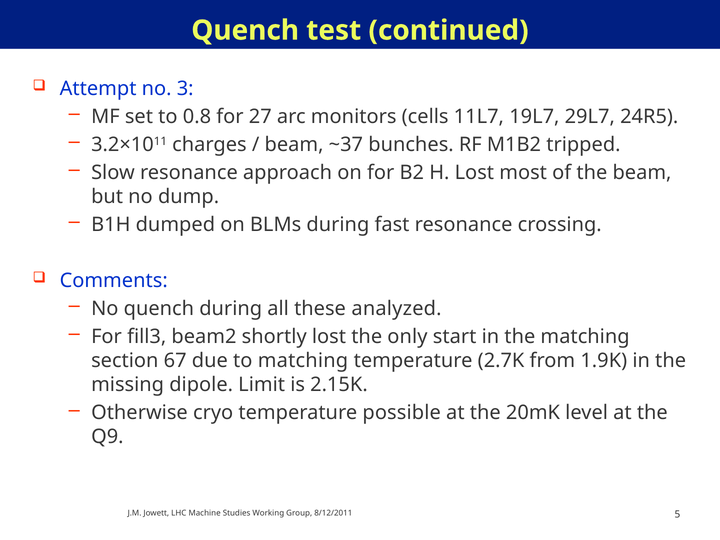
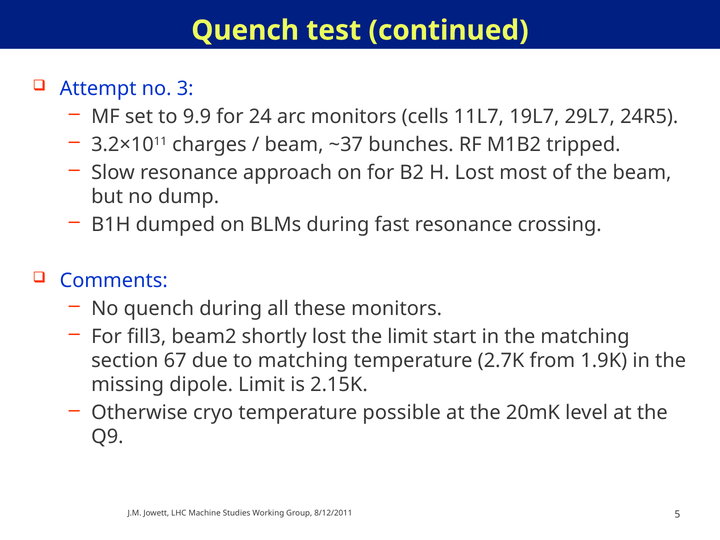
0.8: 0.8 -> 9.9 (197, 117)
27: 27 -> 24 (260, 117)
these analyzed: analyzed -> monitors (397, 309)
the only: only -> limit (408, 337)
